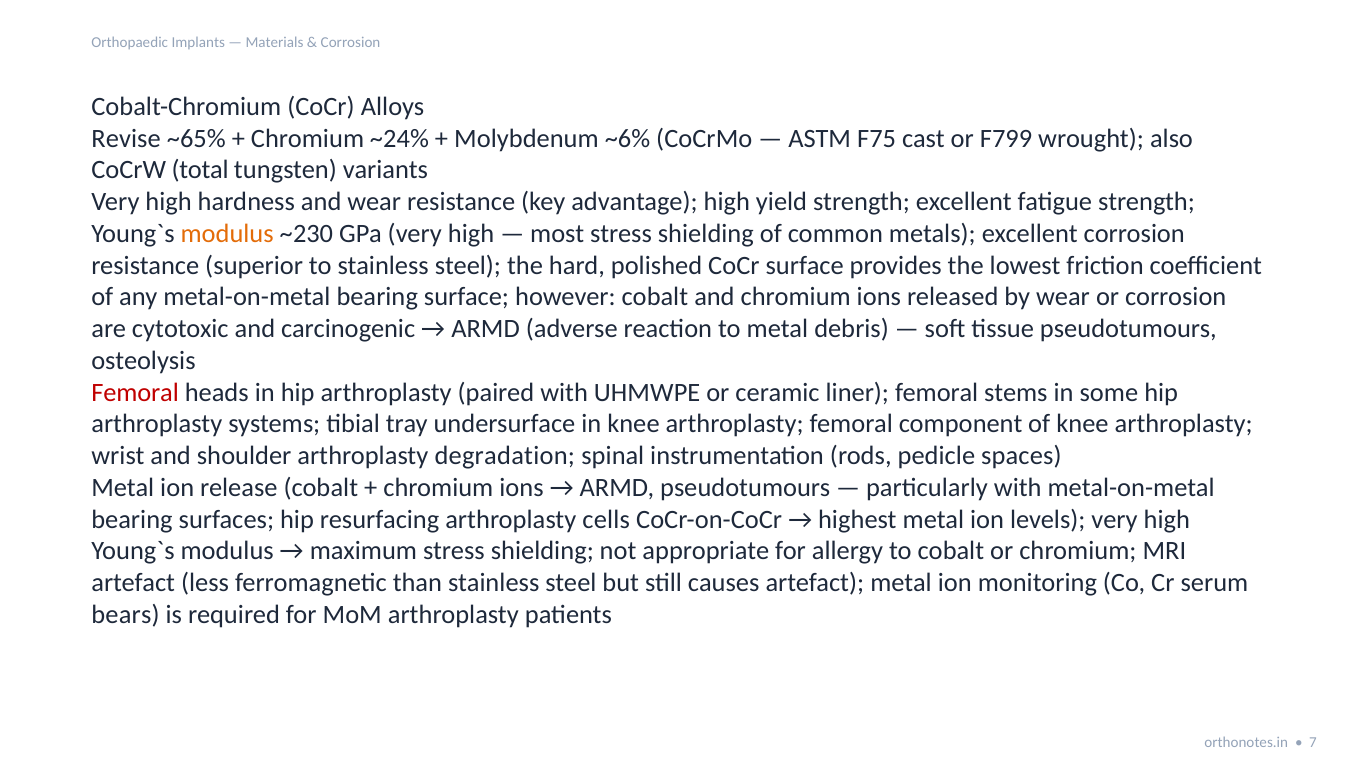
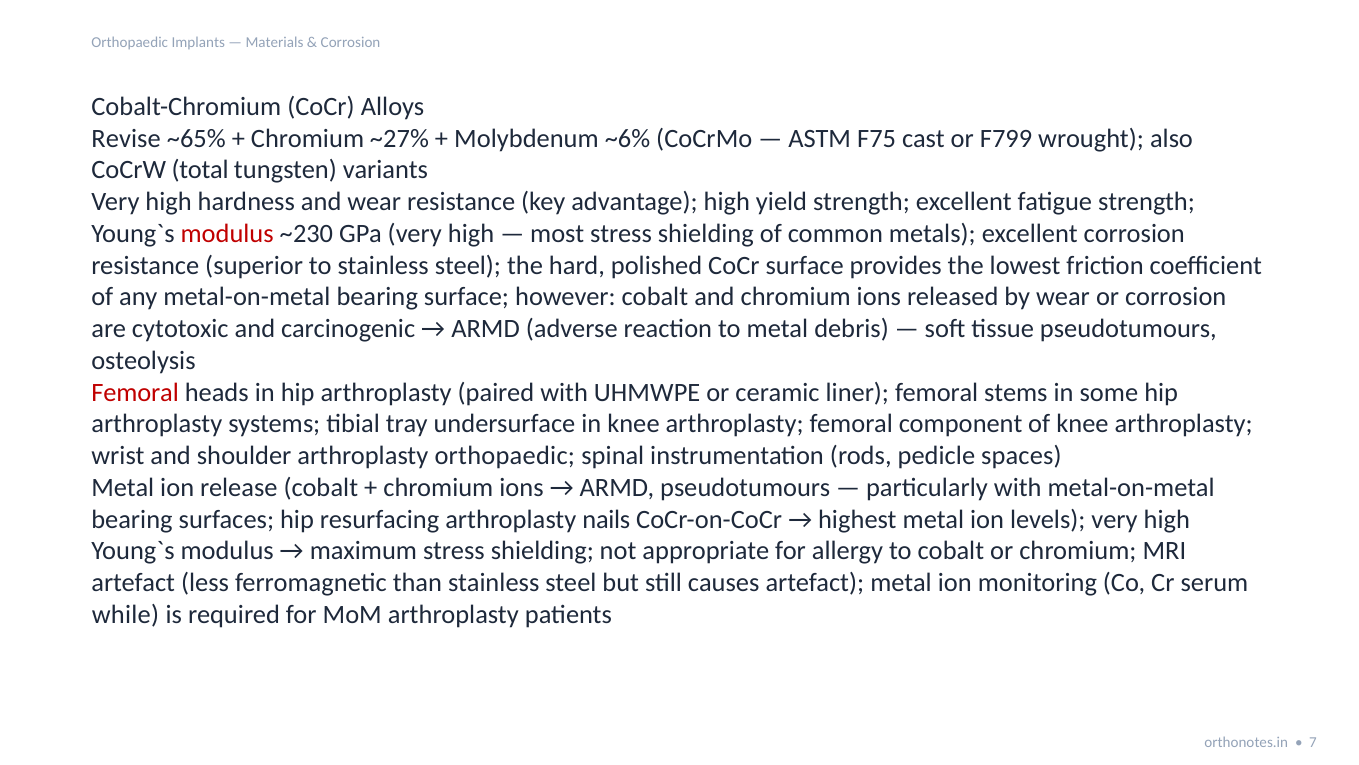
~24%: ~24% -> ~27% (399, 138)
modulus colour: orange -> red (227, 234)
arthroplasty degradation: degradation -> orthopaedic (505, 456)
cells: cells -> nails (606, 519)
bears: bears -> while (125, 614)
